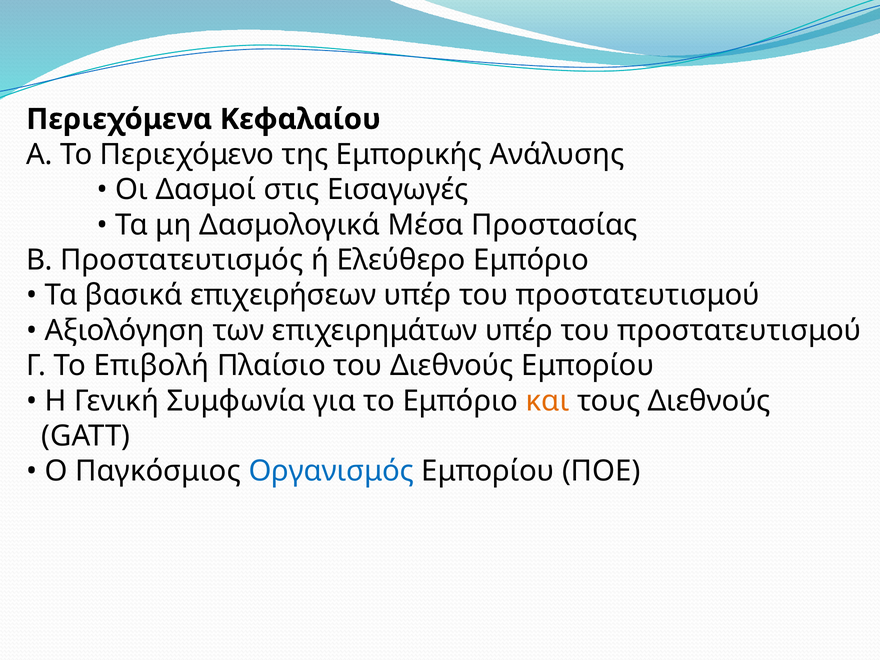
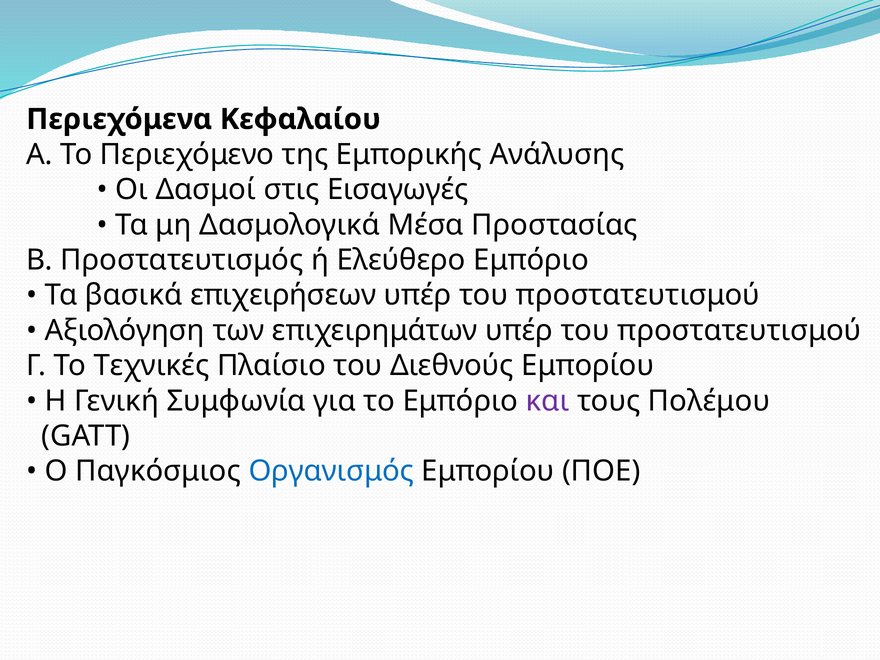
Επιβολή: Επιβολή -> Τεχνικές (151, 366)
και colour: orange -> purple (548, 401)
τους Διεθνούς: Διεθνούς -> Πολέμου (709, 401)
